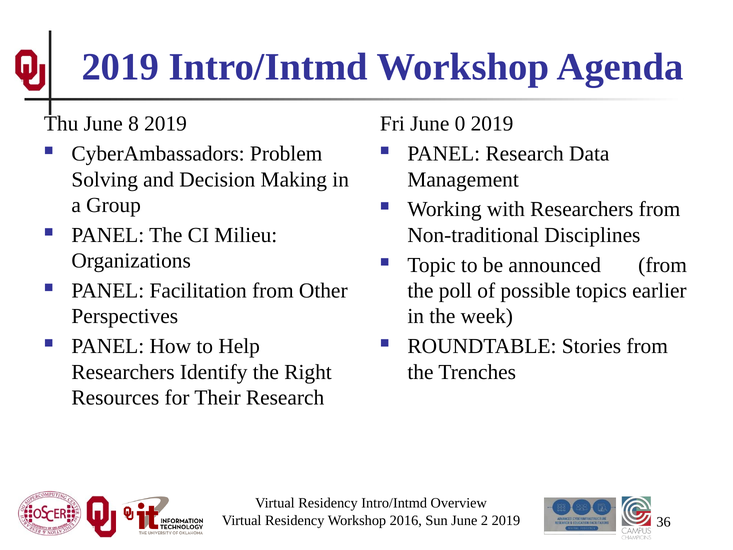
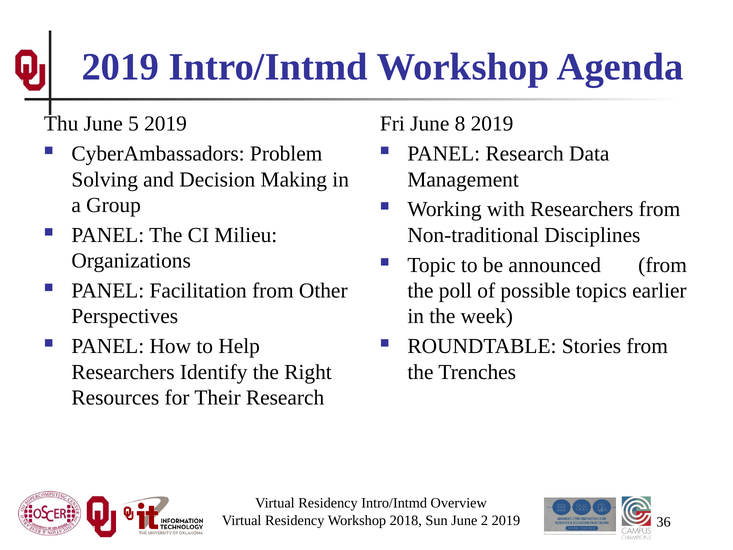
8: 8 -> 5 (134, 124)
0: 0 -> 8 (460, 124)
2016: 2016 -> 2018 (406, 520)
